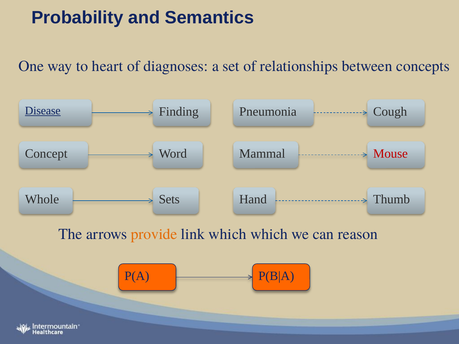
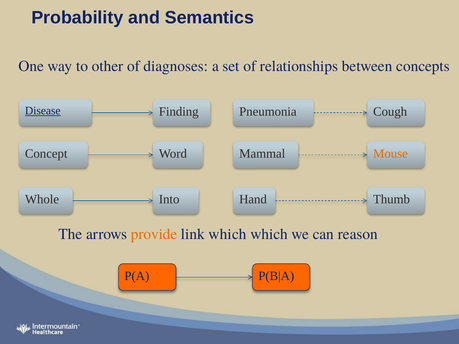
heart: heart -> other (108, 66)
Mouse colour: red -> orange (390, 154)
Sets: Sets -> Into (169, 200)
